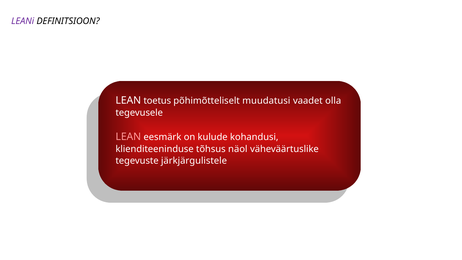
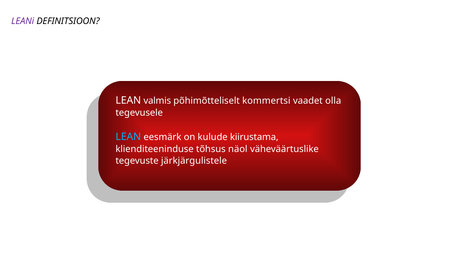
toetus: toetus -> valmis (157, 101)
muudatusi: muudatusi -> kommertsi (266, 101)
LEAN colour: pink -> light blue (128, 137)
kohandusi: kohandusi -> kiirustama (254, 137)
